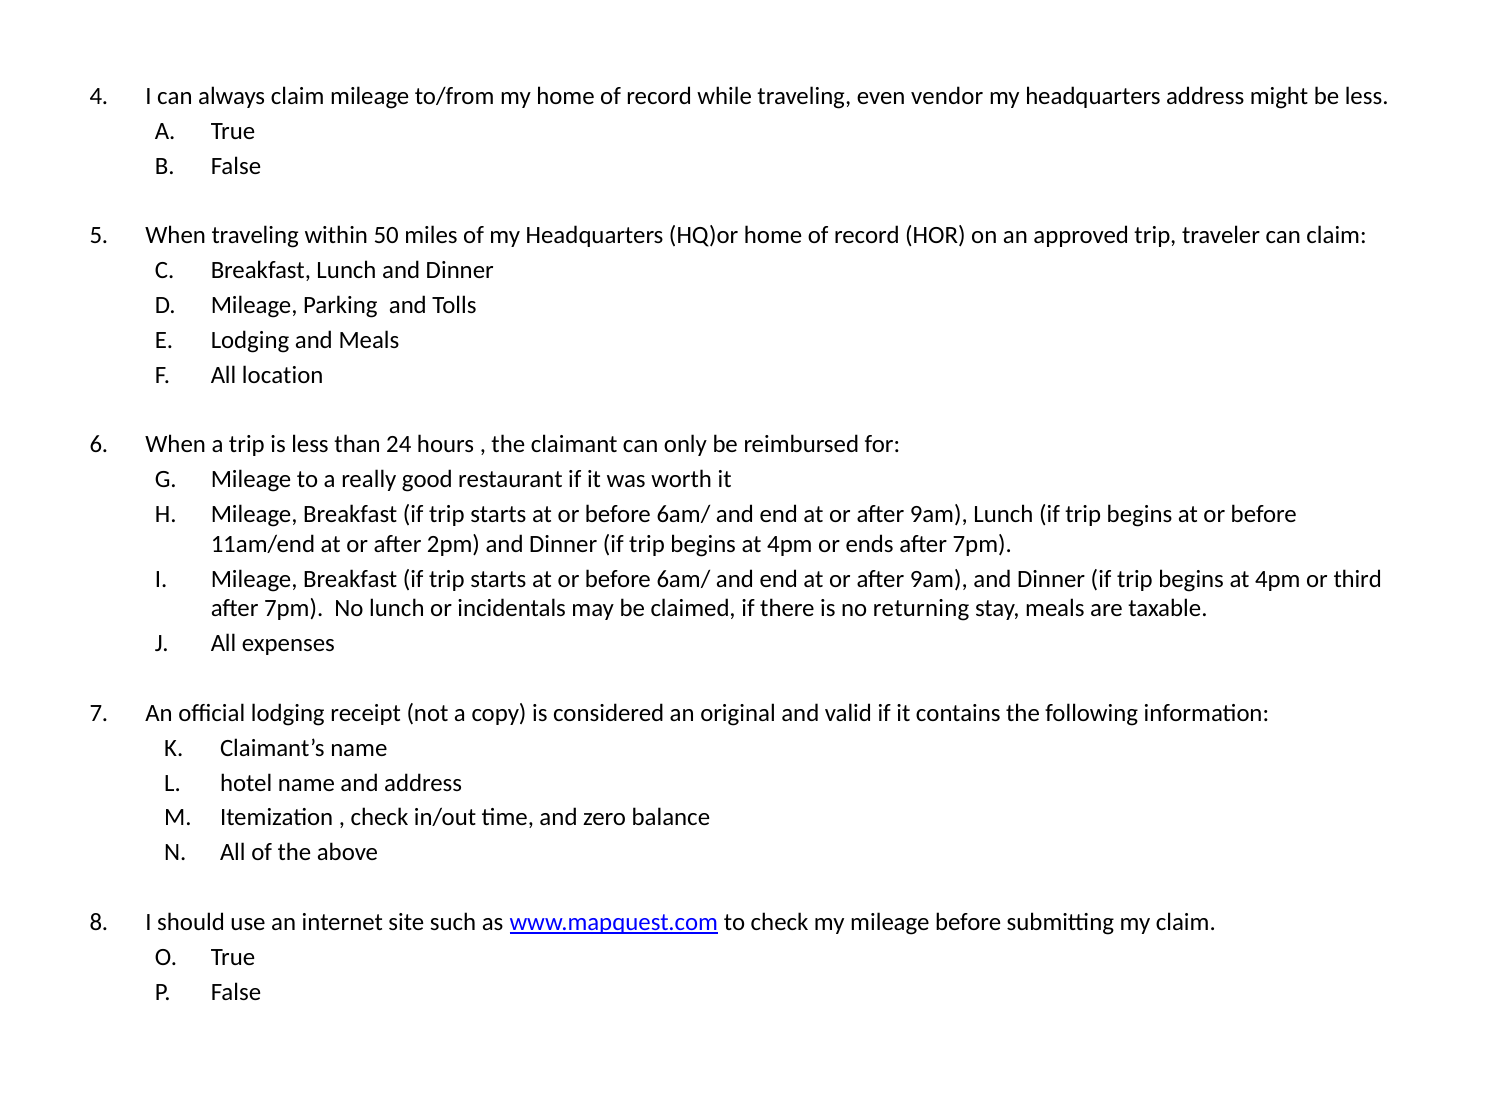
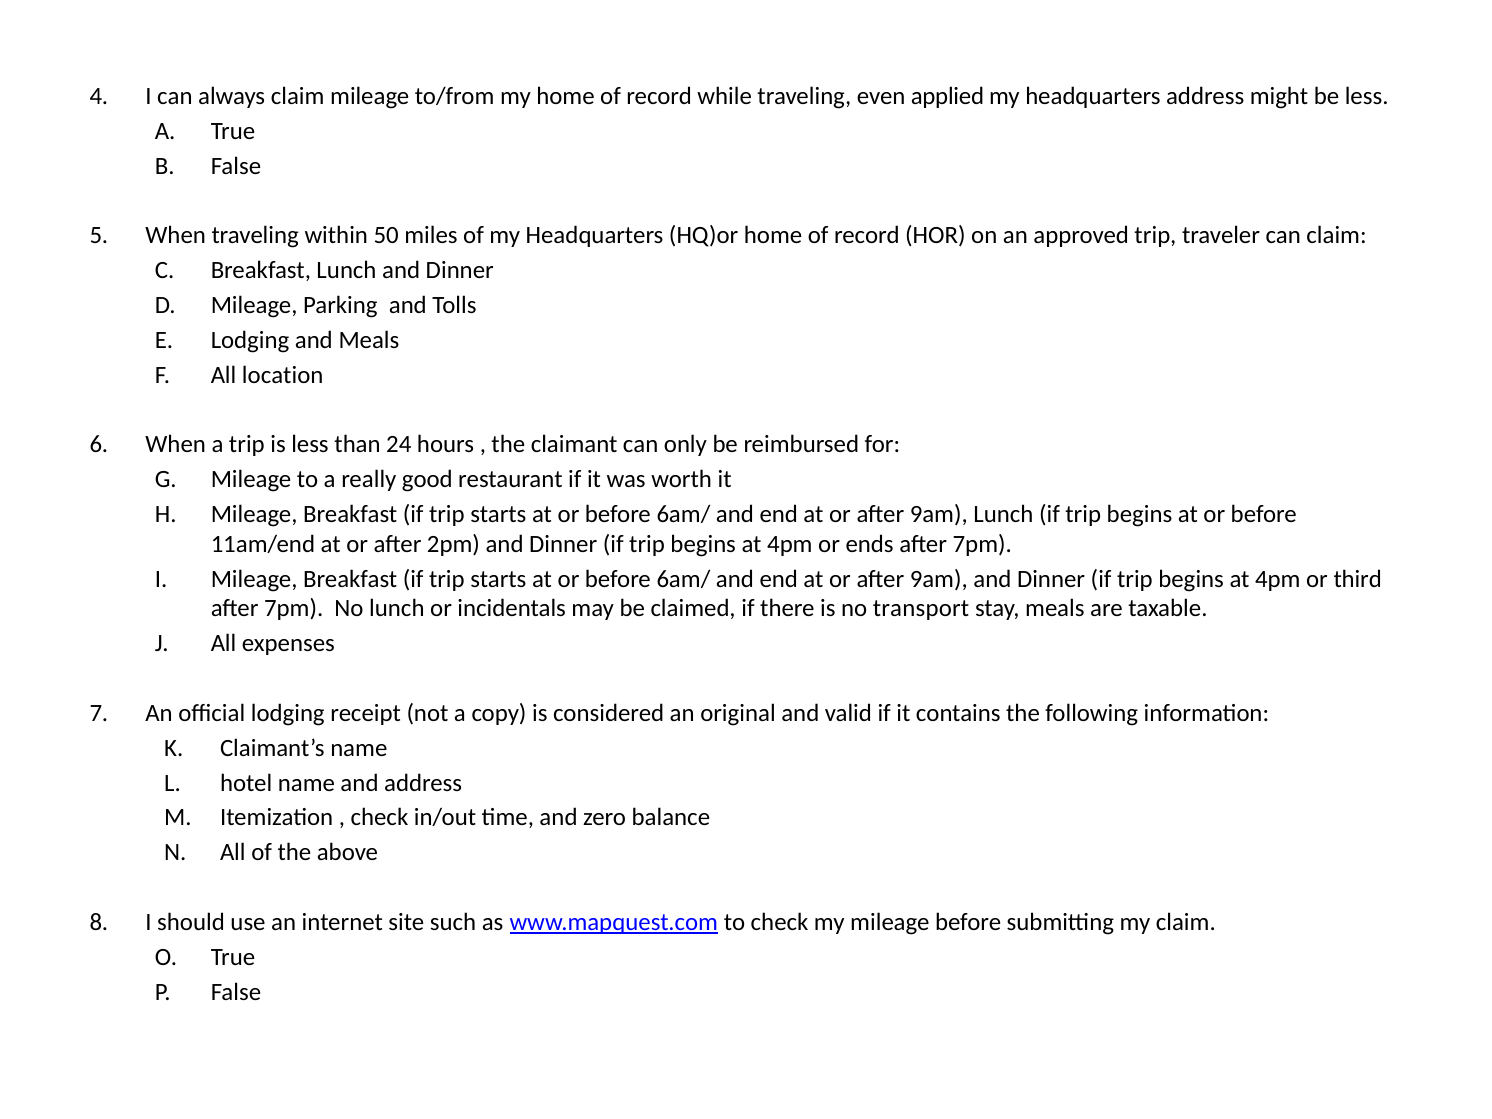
vendor: vendor -> applied (947, 96)
returning: returning -> transport (921, 609)
